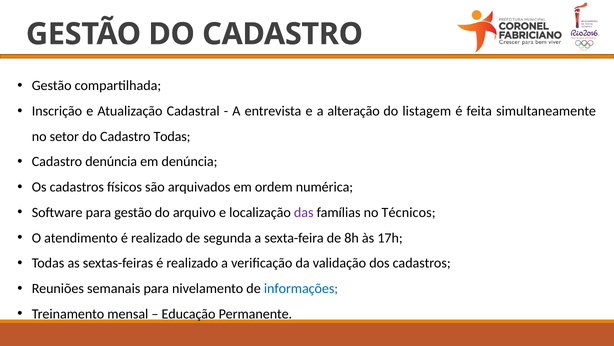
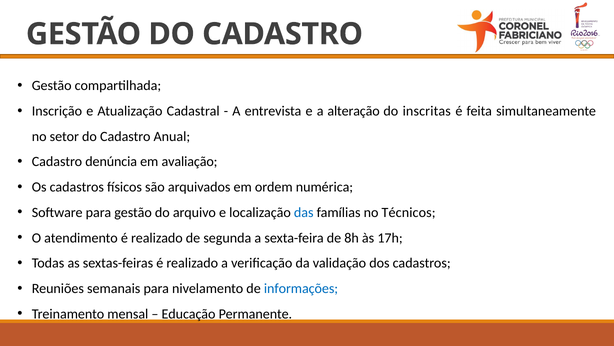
listagem: listagem -> inscritas (427, 111)
Cadastro Todas: Todas -> Anual (172, 136)
em denúncia: denúncia -> avaliação (190, 162)
das colour: purple -> blue (304, 212)
